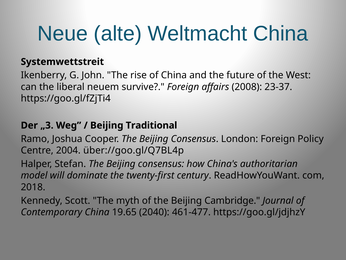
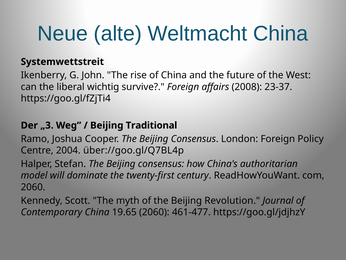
neuem: neuem -> wichtig (103, 87)
2018: 2018 -> 2060 (33, 187)
Cambridge: Cambridge -> Revolution (232, 200)
19.65 2040: 2040 -> 2060 (154, 212)
